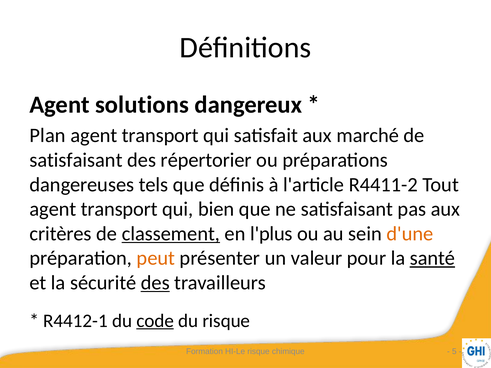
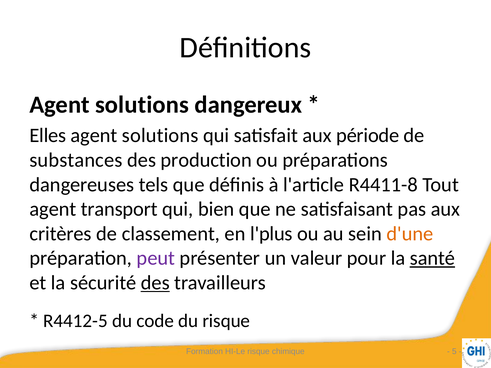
Plan: Plan -> Elles (48, 136)
transport: transport -> solutions (160, 136)
marché: marché -> période (368, 136)
satisfaisant: satisfaisant -> substances (76, 160)
répertorier: répertorier -> production (206, 160)
R4411-2: R4411-2 -> R4411-8 (383, 185)
classement underline: present -> none (171, 234)
peut colour: orange -> purple (156, 258)
R4412-1: R4412-1 -> R4412-5 (75, 321)
code underline: present -> none (155, 321)
